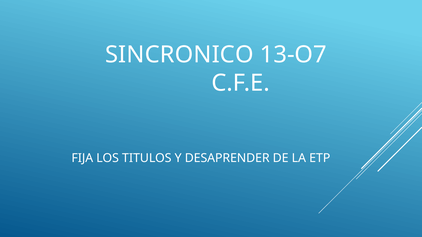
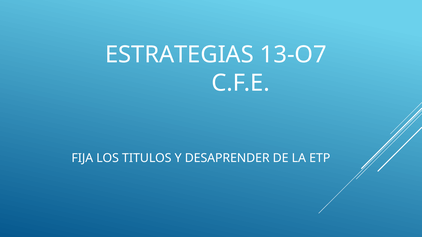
SINCRONICO: SINCRONICO -> ESTRATEGIAS (179, 55)
